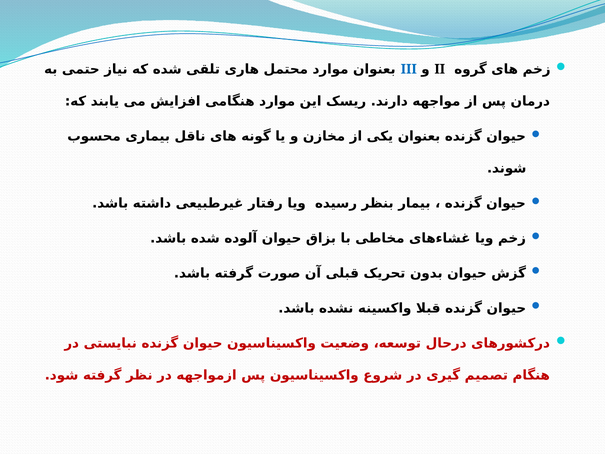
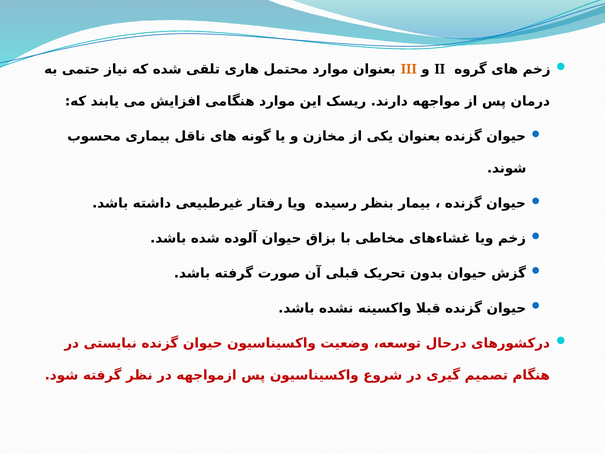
III colour: blue -> orange (409, 69)
